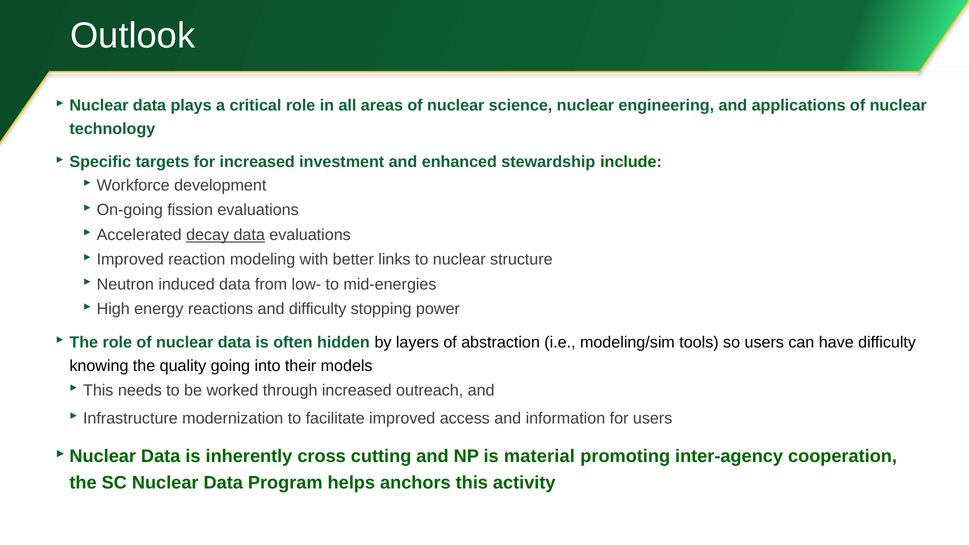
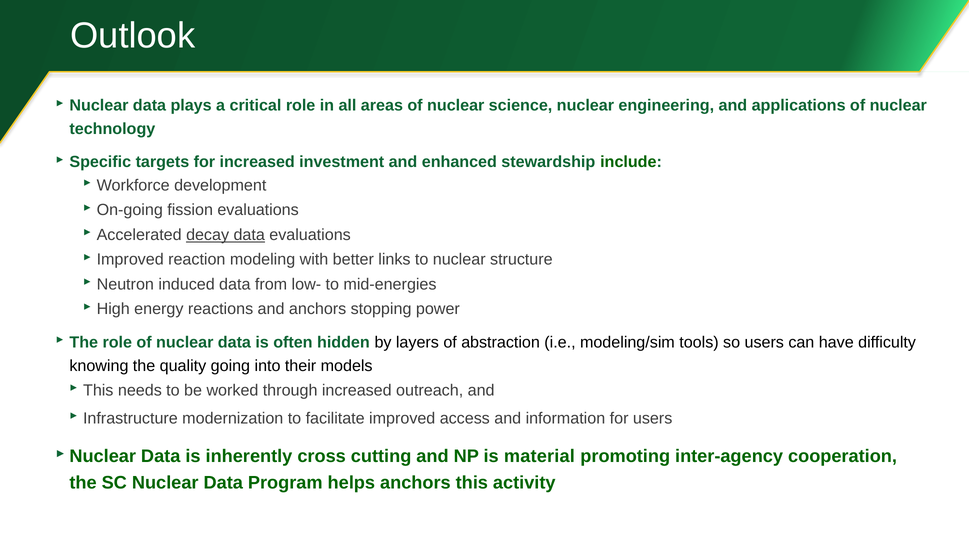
and difficulty: difficulty -> anchors (318, 309)
